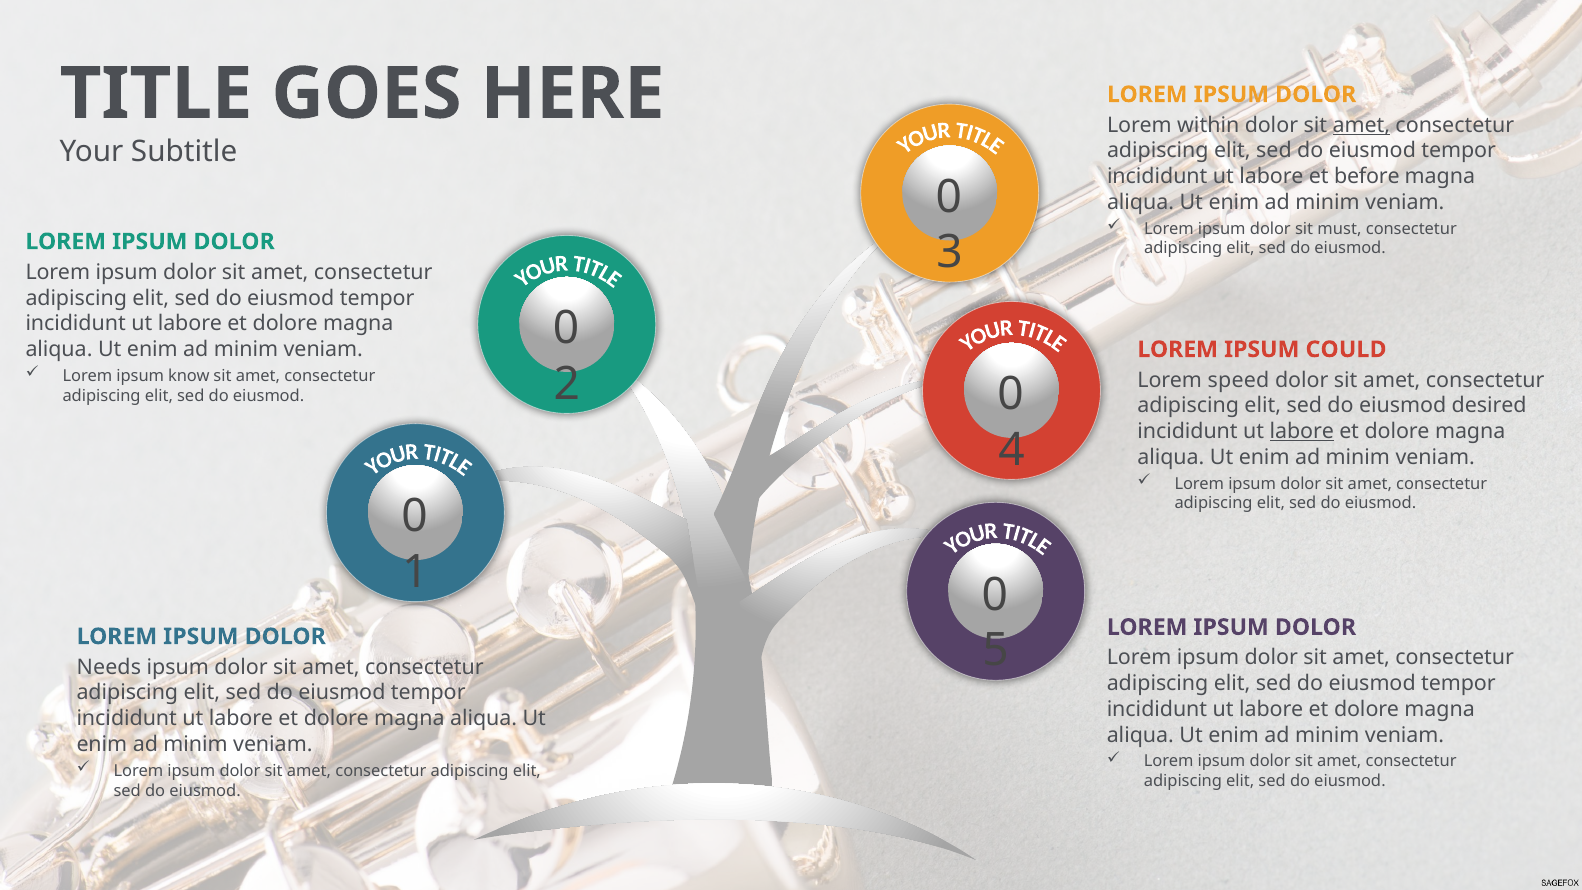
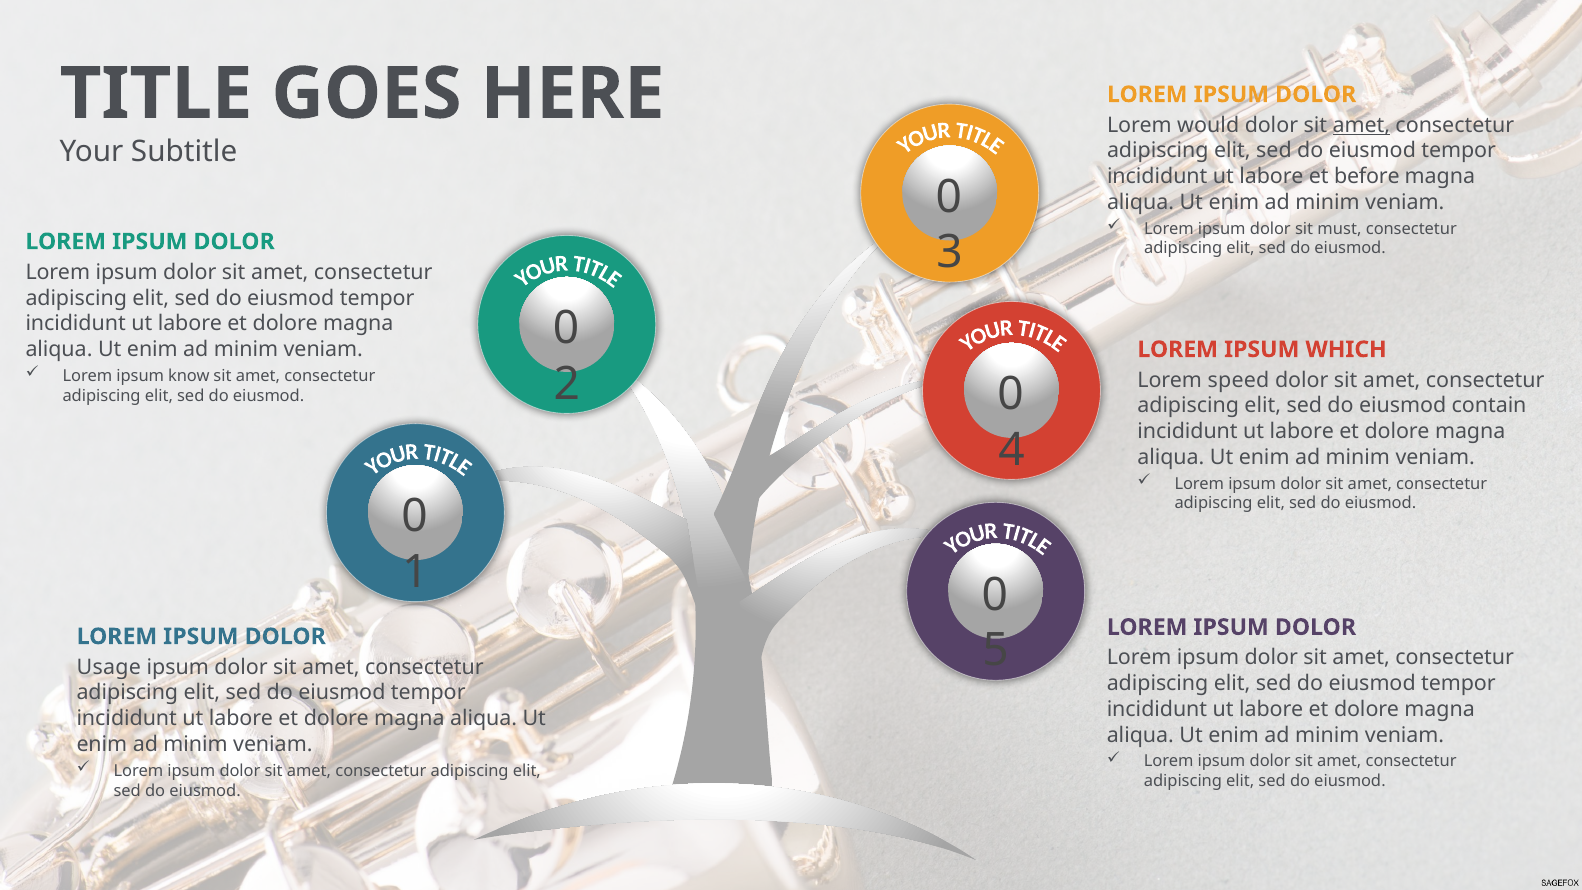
within: within -> would (1208, 125)
COULD: COULD -> WHICH (1346, 349)
desired: desired -> contain (1489, 406)
labore underline: present -> none (1302, 431)
Needs: Needs -> Usage (109, 667)
